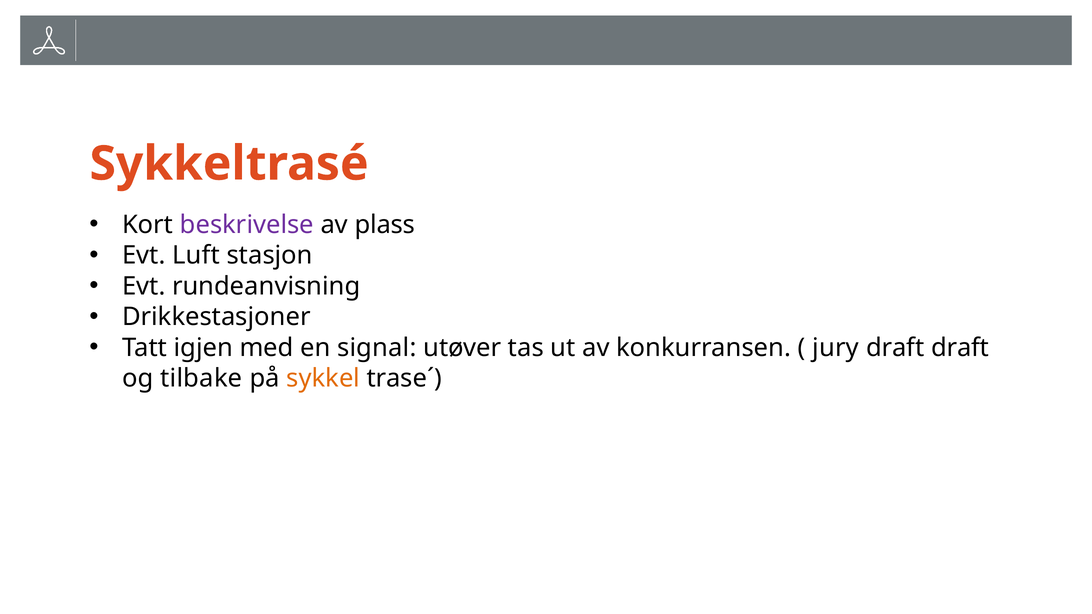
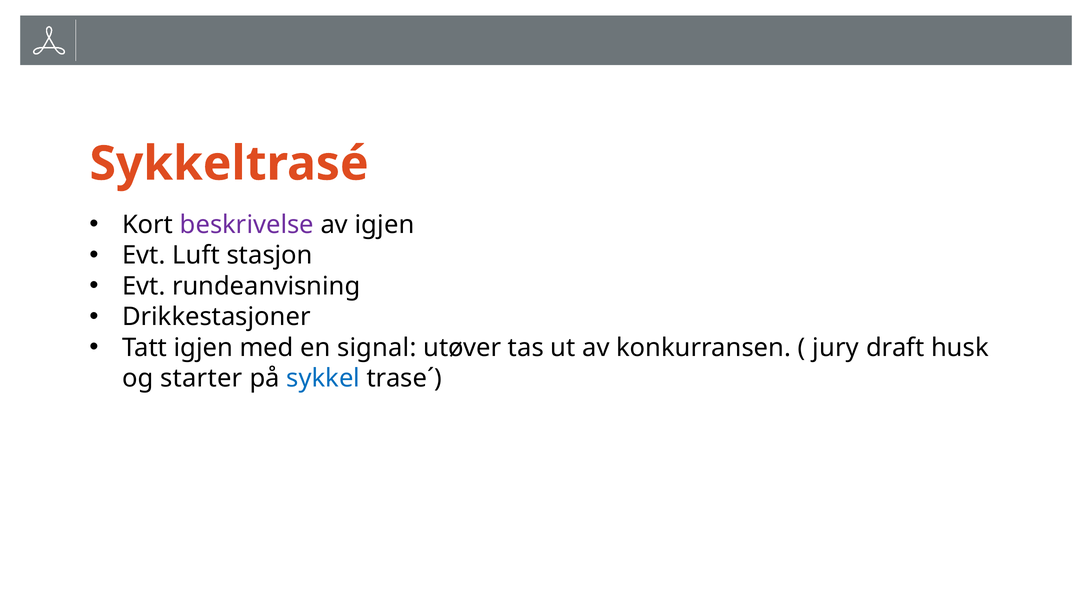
av plass: plass -> igjen (385, 225)
draft draft: draft -> husk (960, 348)
tilbake: tilbake -> starter (201, 379)
sykkel colour: orange -> blue (323, 379)
